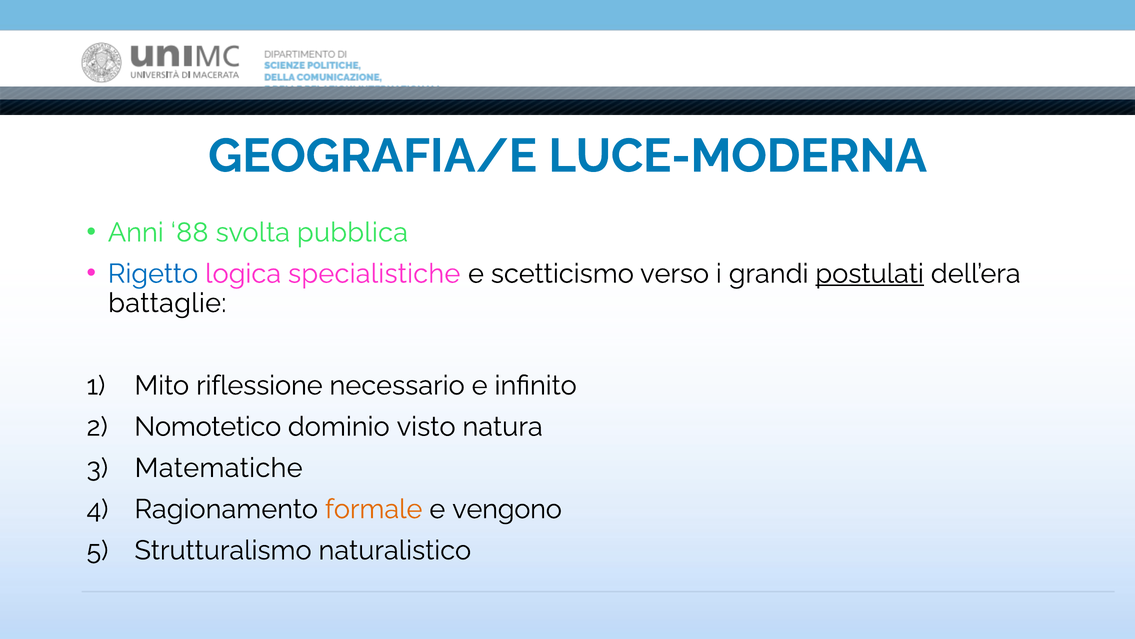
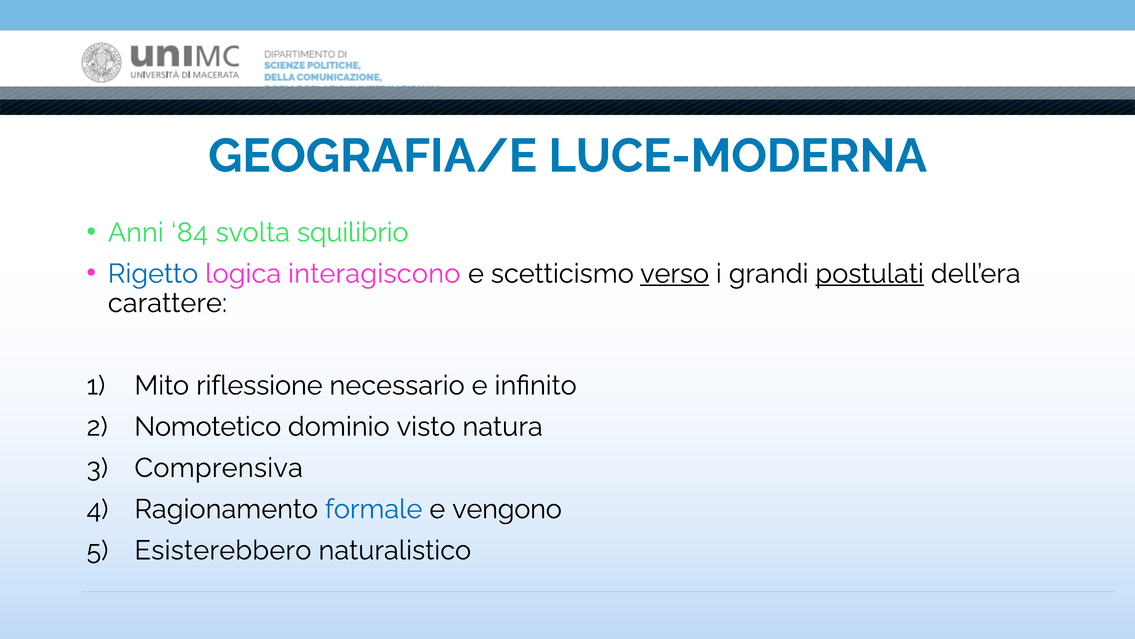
88: 88 -> 84 (190, 232)
pubblica: pubblica -> squilibrio (353, 232)
specialistiche: specialistiche -> interagiscono (374, 273)
verso underline: none -> present (675, 273)
battaglie: battaglie -> carattere (167, 303)
Matematiche: Matematiche -> Comprensiva (219, 468)
formale colour: orange -> blue (374, 509)
Strutturalismo: Strutturalismo -> Esisterebbero (223, 550)
